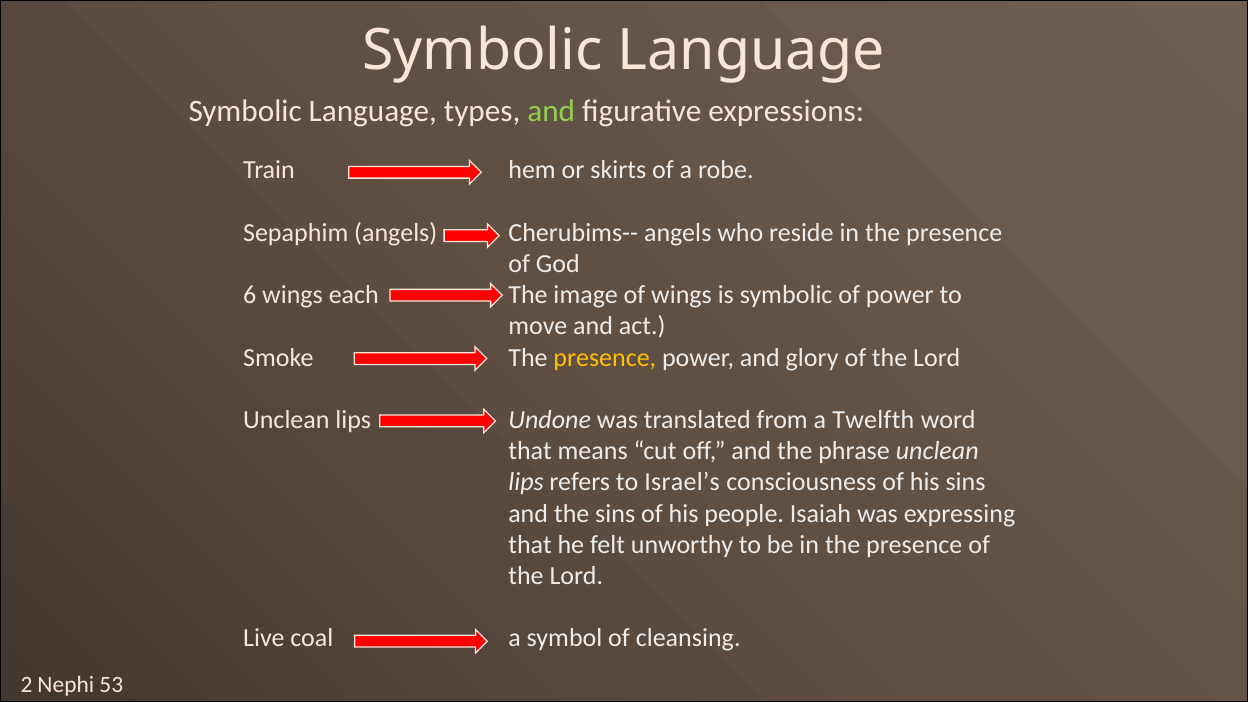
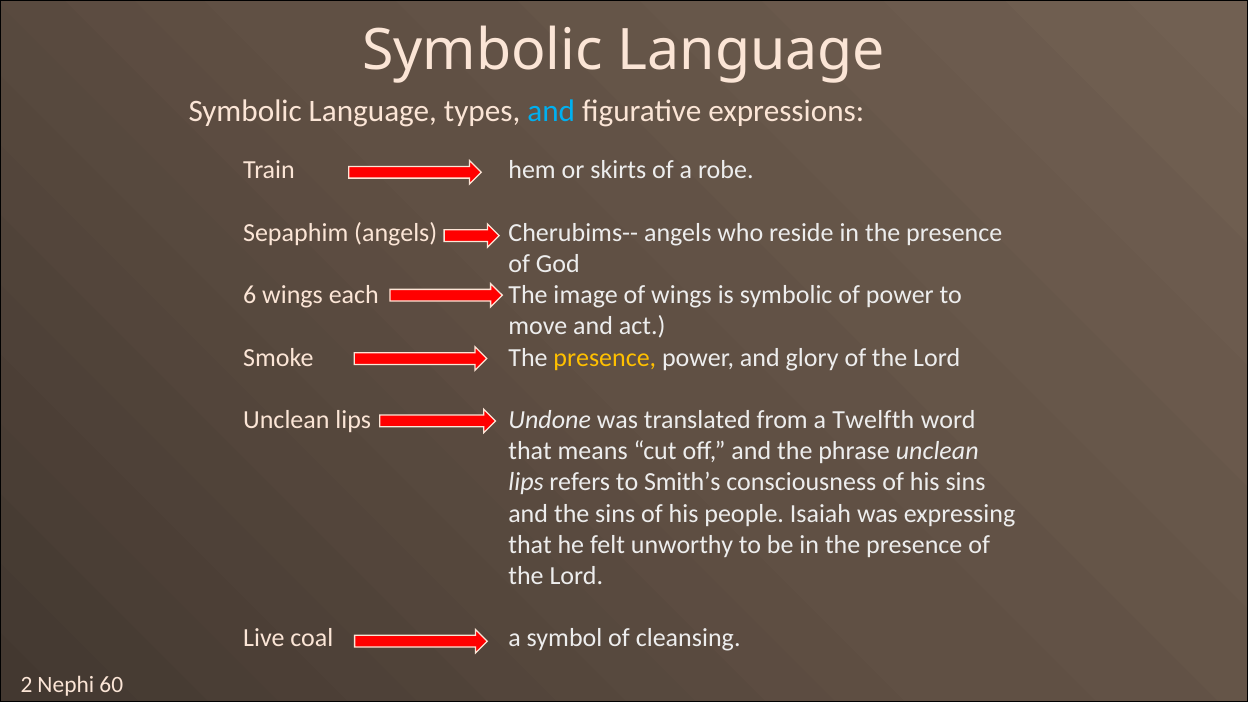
and colour: light green -> light blue (551, 111)
Israel’s: Israel’s -> Smith’s (682, 482)
53: 53 -> 60 (111, 684)
